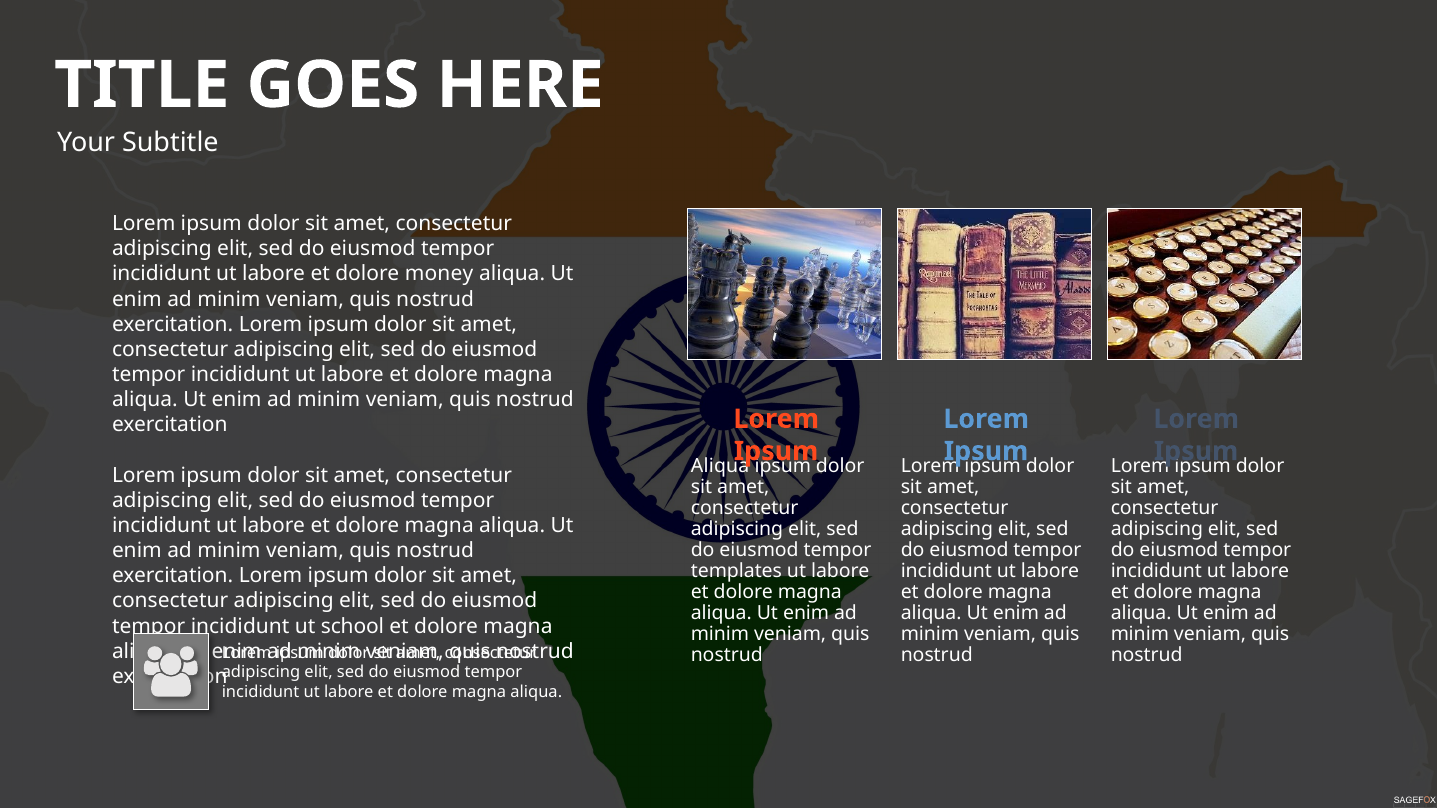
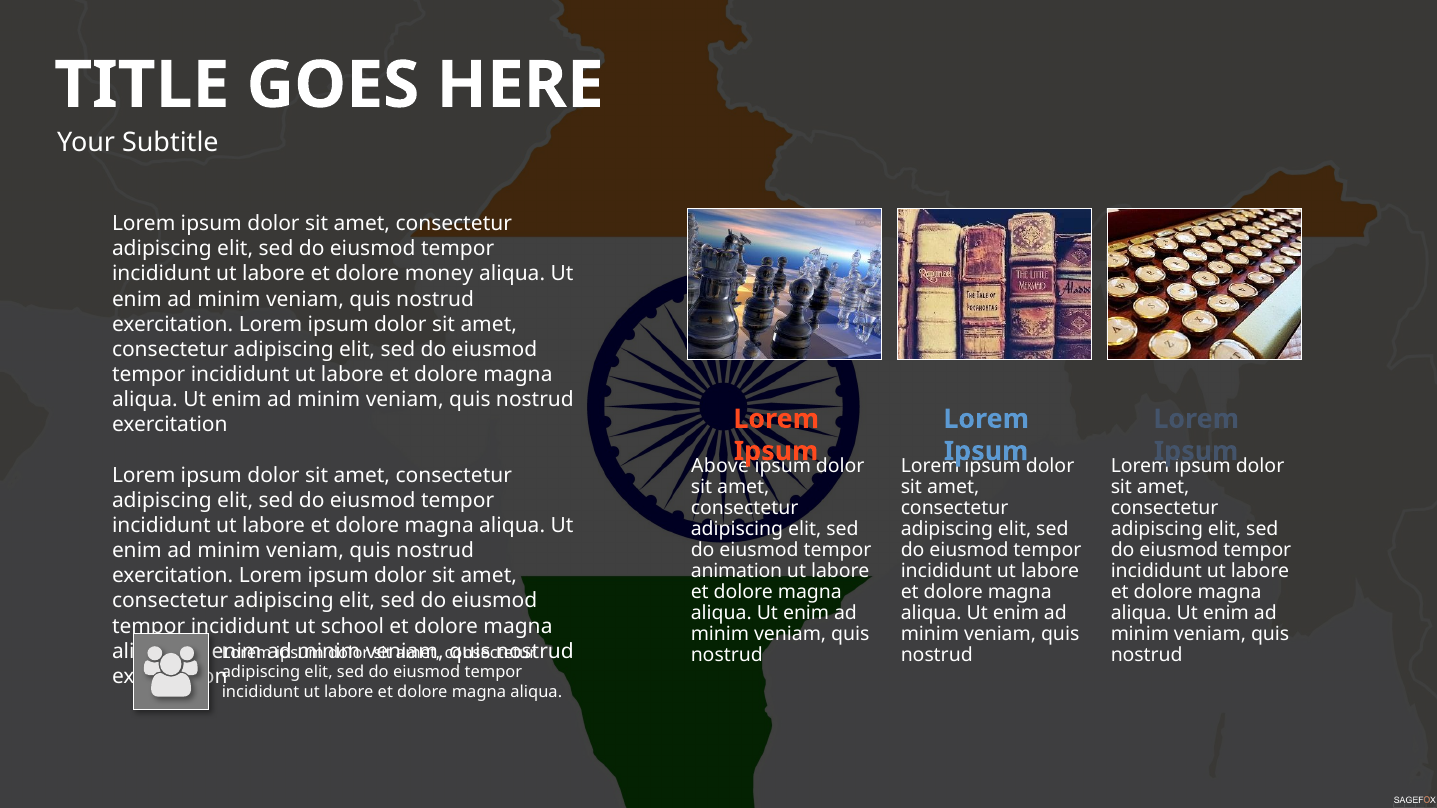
Aliqua: Aliqua -> Above (720, 466)
templates: templates -> animation (737, 571)
